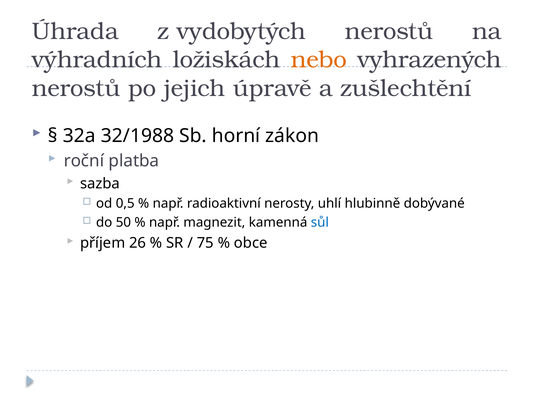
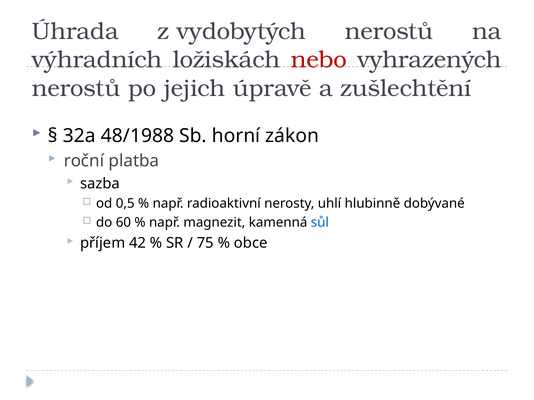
nebo colour: orange -> red (319, 60)
32/1988: 32/1988 -> 48/1988 (137, 136)
50: 50 -> 60 (123, 223)
26: 26 -> 42 (138, 243)
